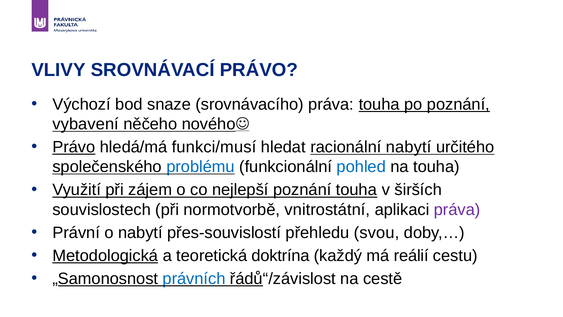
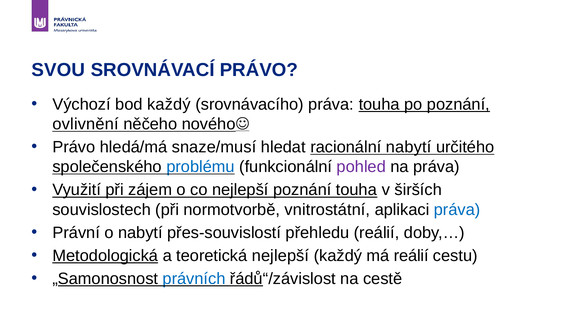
VLIVY: VLIVY -> SVOU (58, 70)
bod snaze: snaze -> každý (169, 104)
vybavení: vybavení -> ovlivnění (86, 124)
Právo underline: present -> none (74, 147)
funkci/musí: funkci/musí -> snaze/musí (214, 147)
pohled colour: blue -> purple (361, 167)
na touha: touha -> práva (436, 167)
práva colour: purple -> blue (457, 209)
přehledu svou: svou -> reálií (377, 232)
teoretická doktrína: doktrína -> nejlepší (280, 255)
